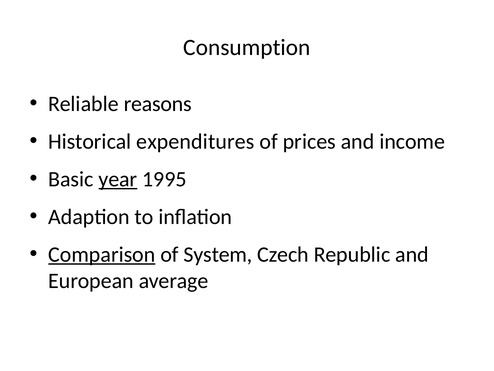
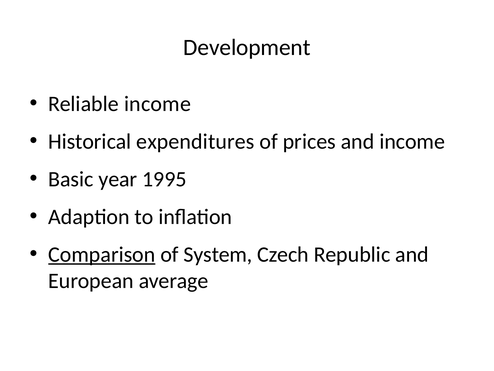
Consumption: Consumption -> Development (247, 47)
Reliable reasons: reasons -> income (157, 104)
year underline: present -> none (118, 179)
